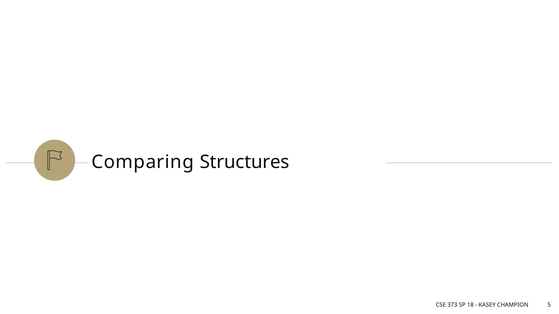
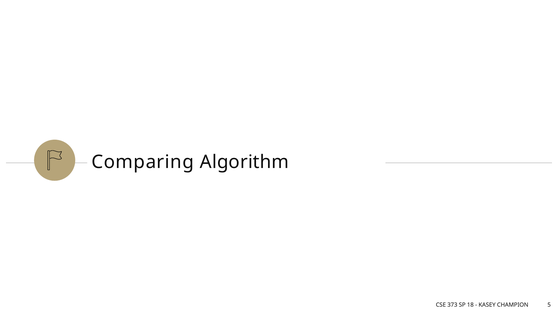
Structures: Structures -> Algorithm (244, 162)
